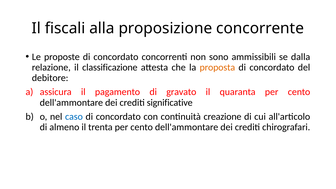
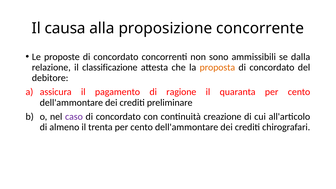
fiscali: fiscali -> causa (65, 28)
gravato: gravato -> ragione (181, 92)
significative: significative -> preliminare (170, 103)
caso colour: blue -> purple (74, 117)
